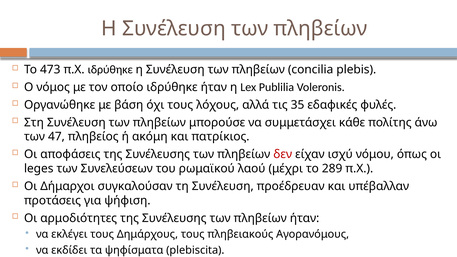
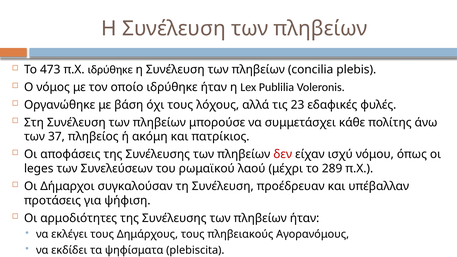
35: 35 -> 23 (298, 105)
47: 47 -> 37 (56, 137)
